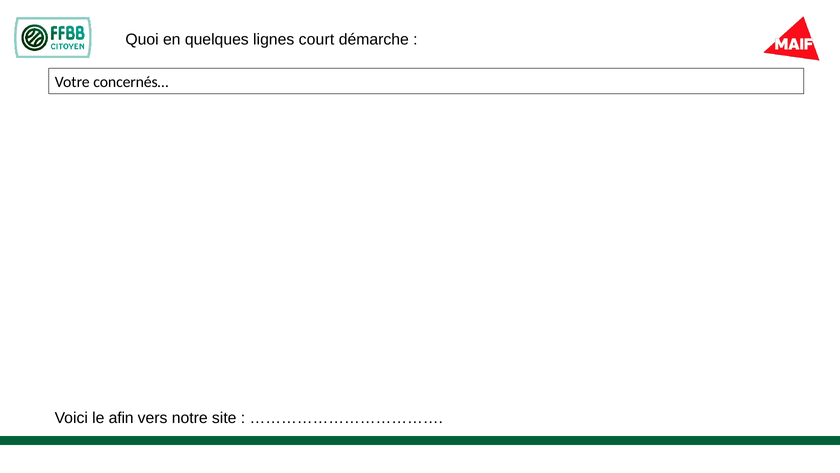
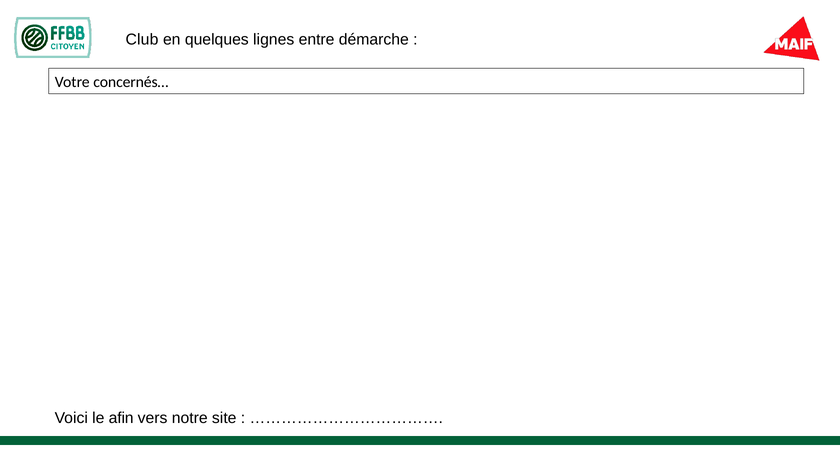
Quoi: Quoi -> Club (142, 39)
court: court -> entre (317, 39)
